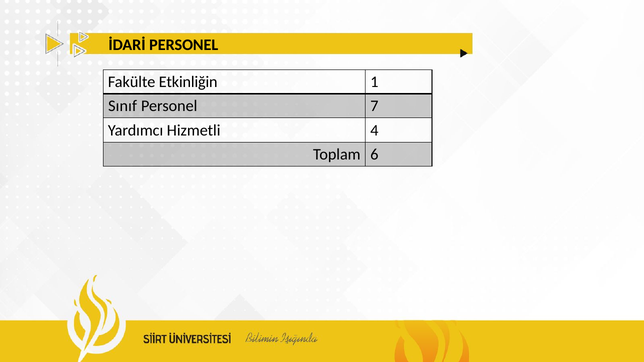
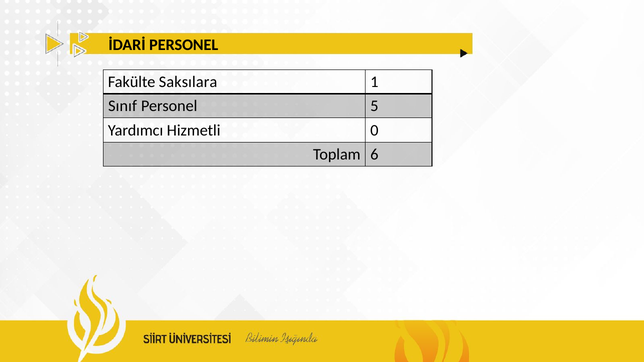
Etkinliğin: Etkinliğin -> Saksılara (188, 82)
7: 7 -> 5 (374, 106)
4: 4 -> 0 (374, 130)
